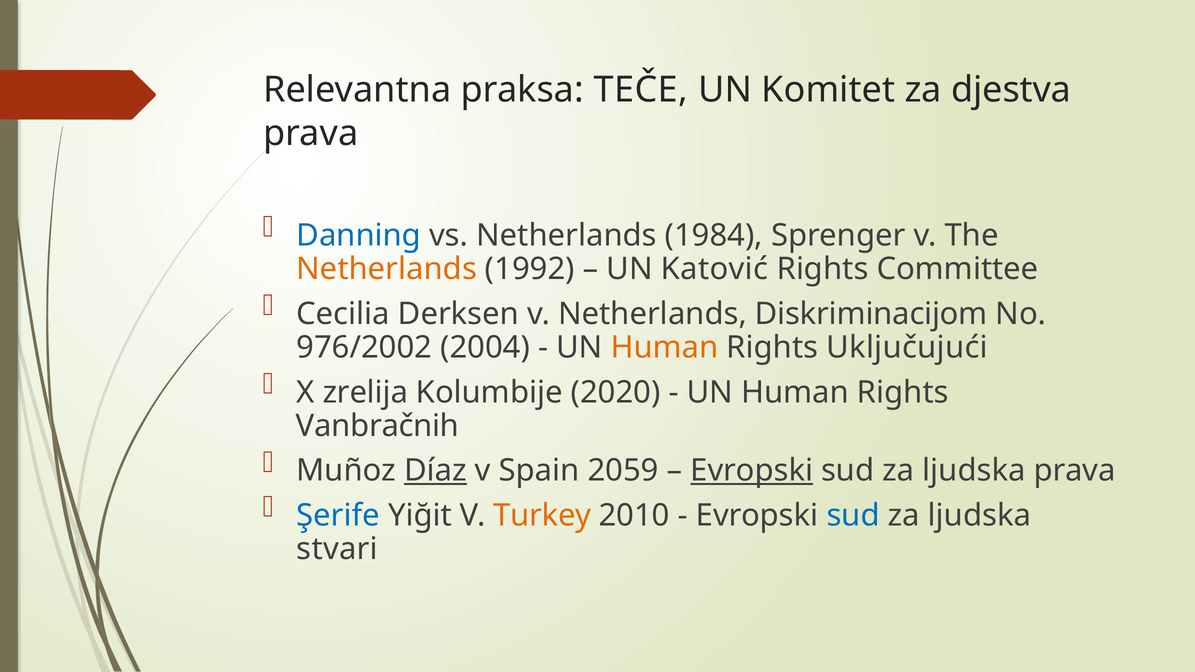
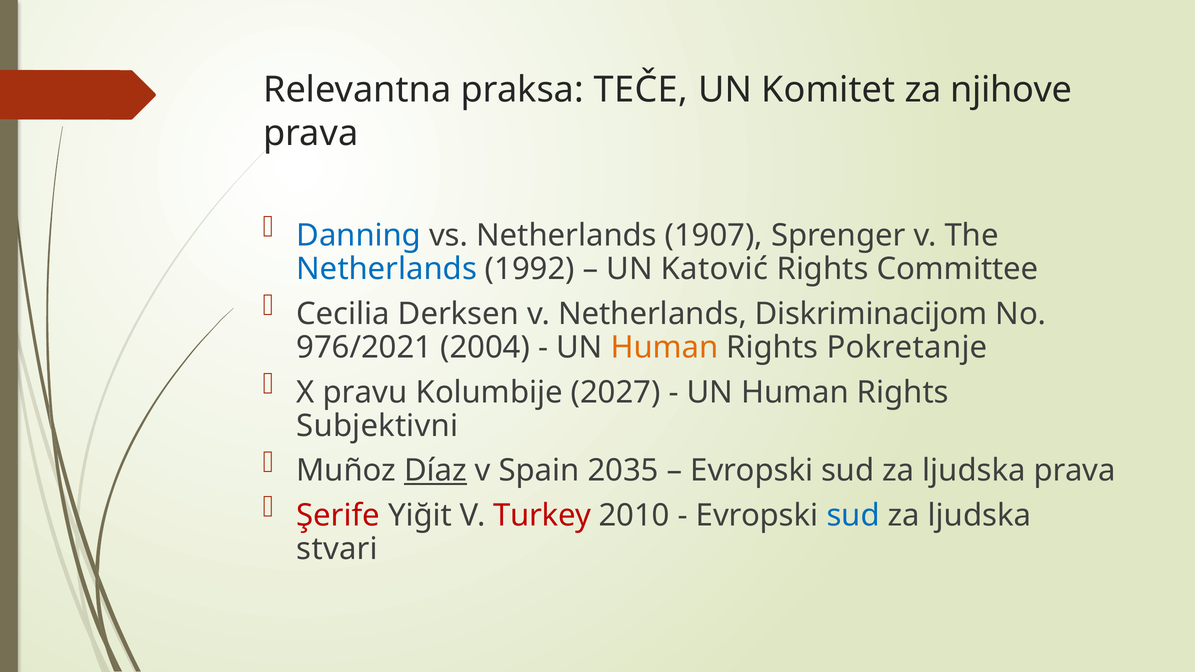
djestva: djestva -> njihove (1011, 90)
1984: 1984 -> 1907 (714, 236)
Netherlands colour: orange -> blue (387, 269)
976/2002: 976/2002 -> 976/2021 (364, 348)
Uključujući: Uključujući -> Pokretanje (907, 348)
zrelija: zrelija -> pravu (365, 392)
2020: 2020 -> 2027 (616, 392)
Vanbračnih: Vanbračnih -> Subjektivni (377, 426)
2059: 2059 -> 2035 (623, 471)
Evropski underline: present -> none (752, 471)
Şerife colour: blue -> red (338, 516)
Turkey colour: orange -> red (542, 516)
